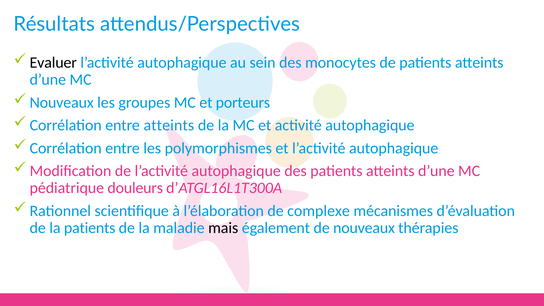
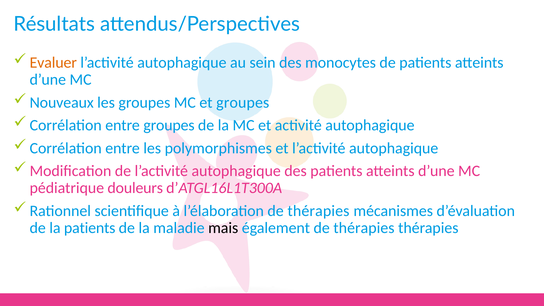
Evaluer colour: black -> orange (53, 63)
et porteurs: porteurs -> groupes (243, 102)
entre atteints: atteints -> groupes (169, 125)
l’élaboration de complexe: complexe -> thérapies (318, 211)
également de nouveaux: nouveaux -> thérapies (364, 228)
